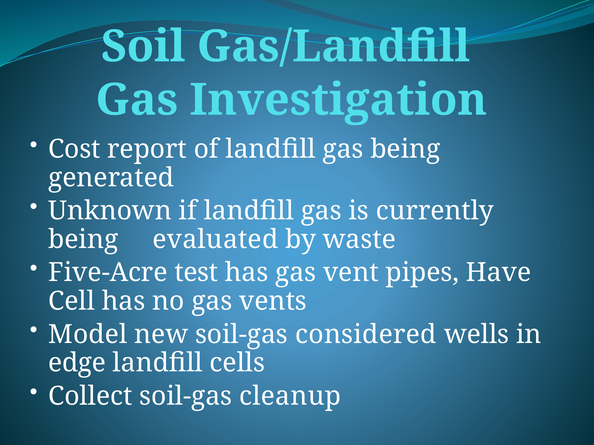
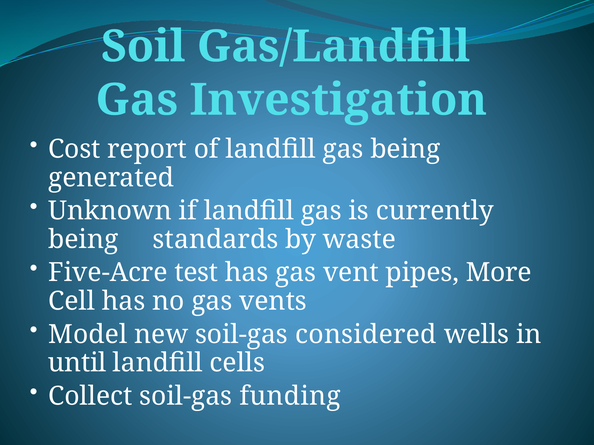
evaluated: evaluated -> standards (215, 240)
Have: Have -> More (499, 273)
edge: edge -> until (77, 363)
cleanup: cleanup -> funding (290, 397)
